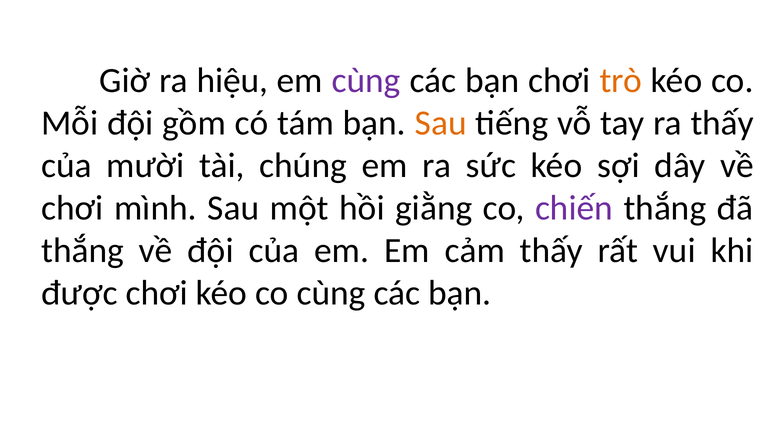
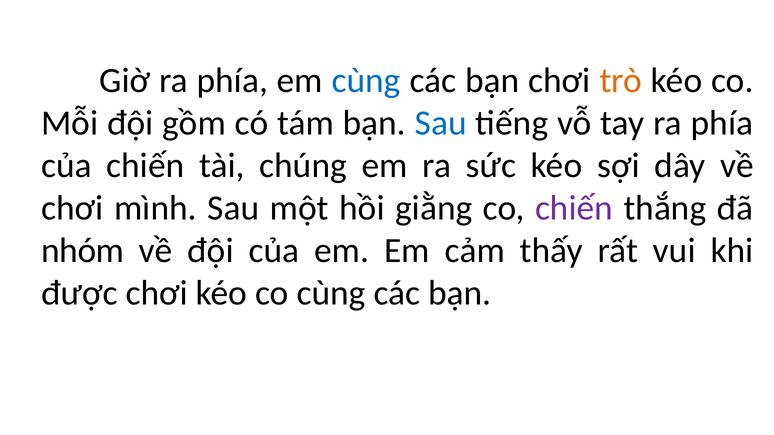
Giờ ra hiệu: hiệu -> phía (232, 81)
cùng colour: purple -> blue (366, 81)
Sau colour: orange -> blue (441, 123)
tay ra thấy: thấy -> phía (722, 123)
của mười: mười -> chiến (145, 166)
thắng: thắng -> nhóm (83, 251)
